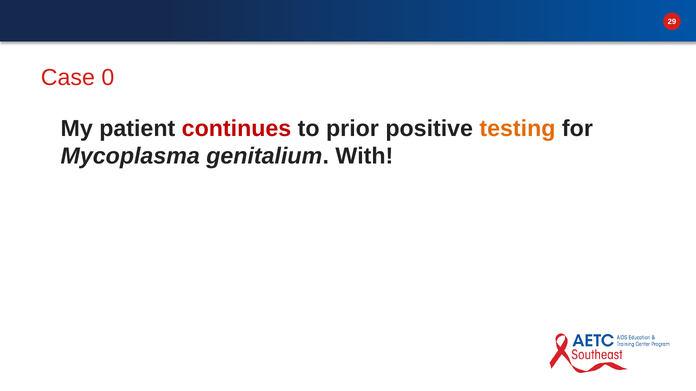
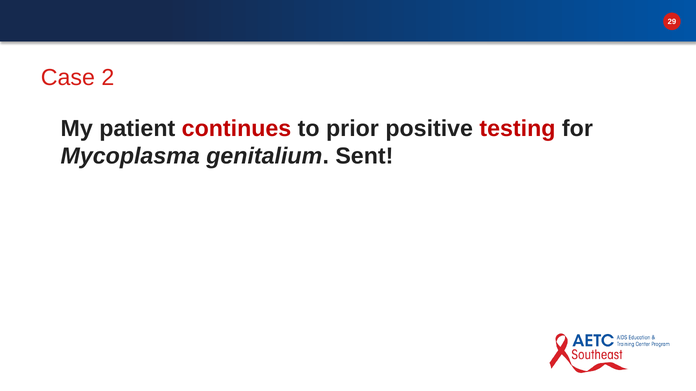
0: 0 -> 2 (108, 78)
testing colour: orange -> red (517, 129)
With: With -> Sent (364, 156)
